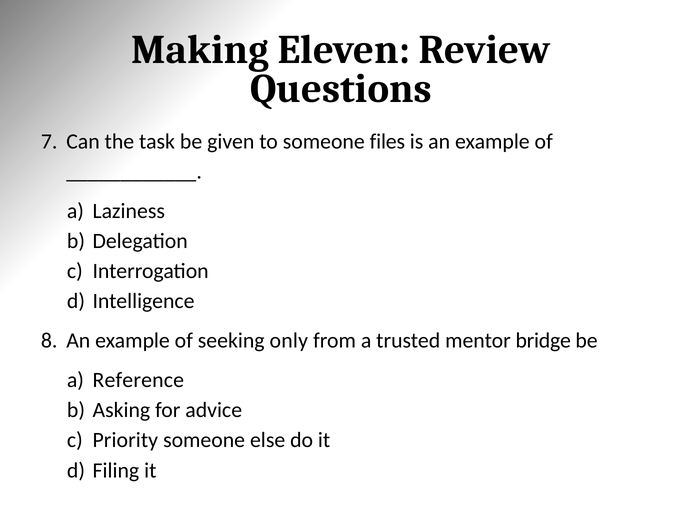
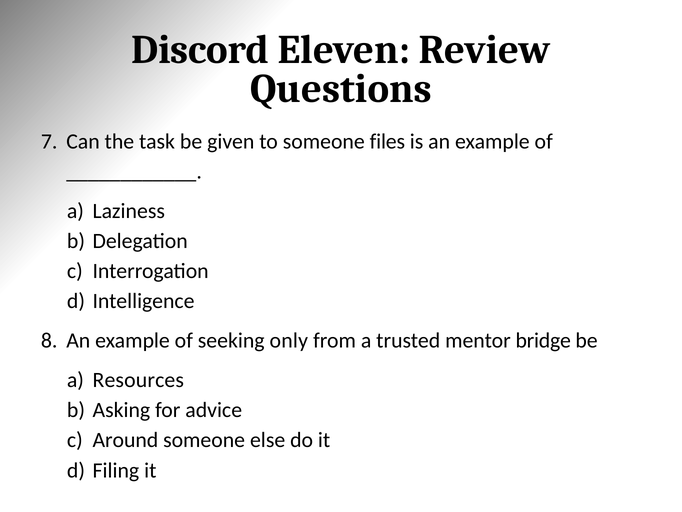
Making: Making -> Discord (200, 50)
Reference: Reference -> Resources (138, 380)
Priority: Priority -> Around (125, 440)
